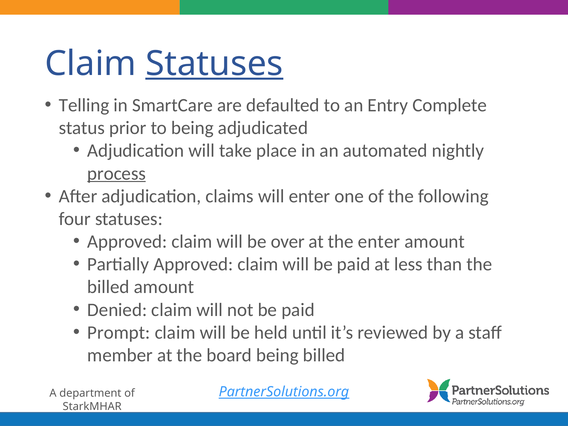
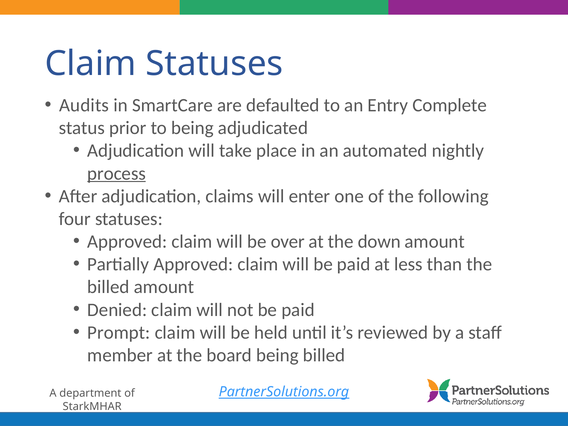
Statuses underline: present -> none (214, 64)
Telling: Telling -> Audits (84, 105)
the enter: enter -> down (379, 242)
